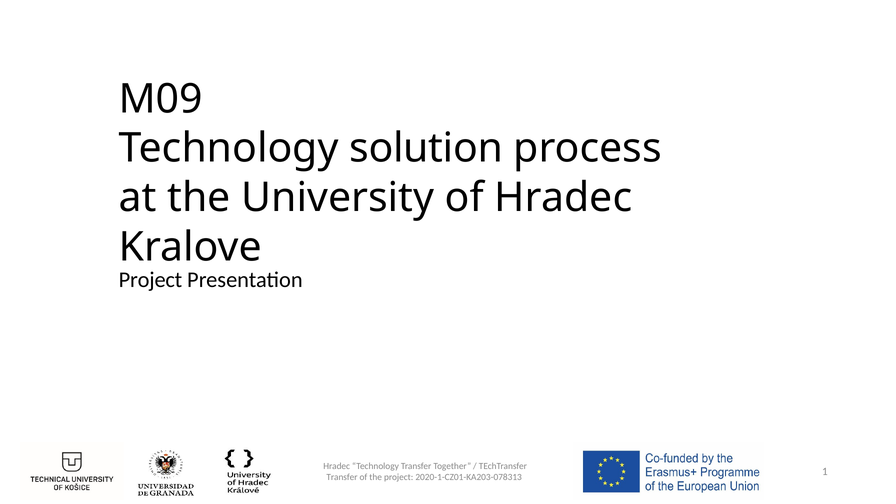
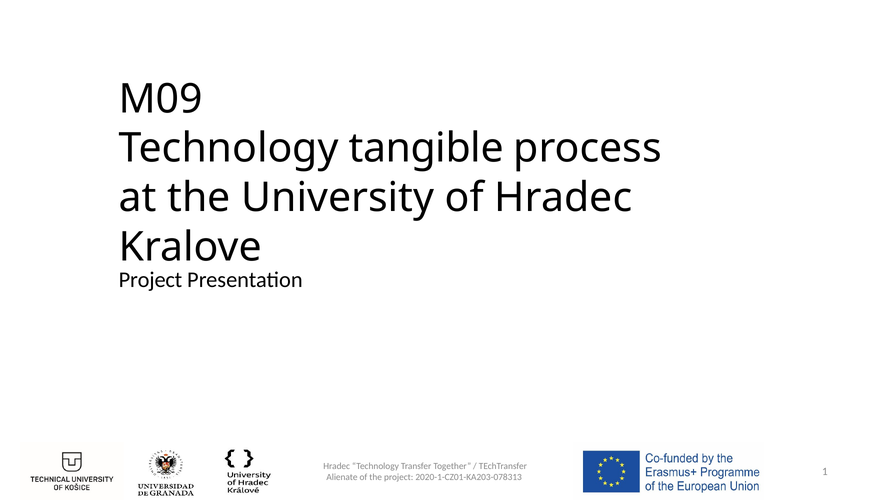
solution: solution -> tangible (426, 148)
Transfer: Transfer -> Alienate (342, 477)
